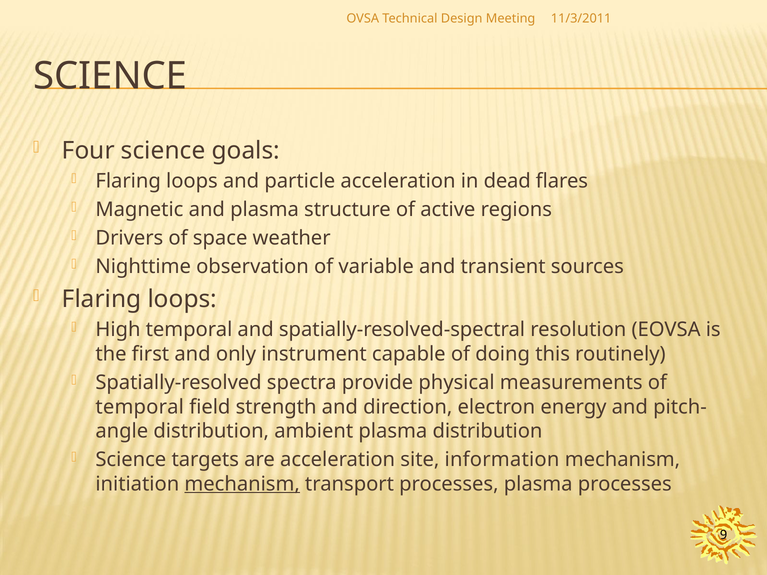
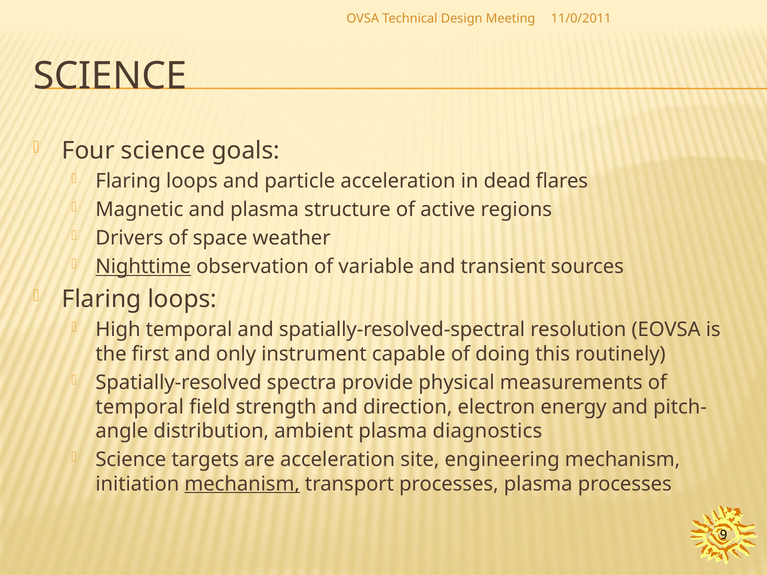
11/3/2011: 11/3/2011 -> 11/0/2011 (581, 19)
Nighttime underline: none -> present (143, 267)
plasma distribution: distribution -> diagnostics (487, 431)
information: information -> engineering (502, 460)
